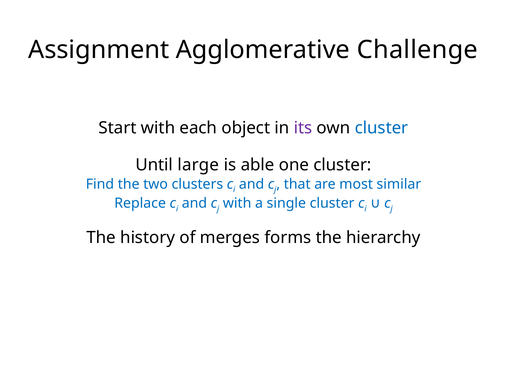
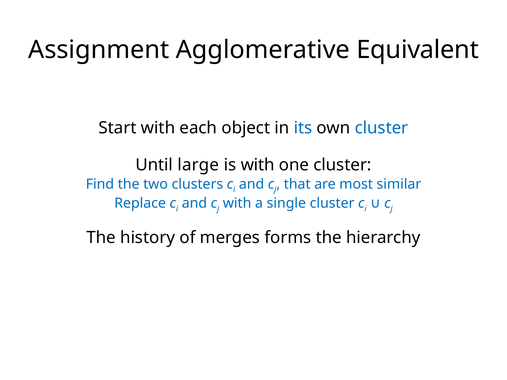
Challenge: Challenge -> Equivalent (418, 50)
its colour: purple -> blue (303, 128)
is able: able -> with (258, 165)
